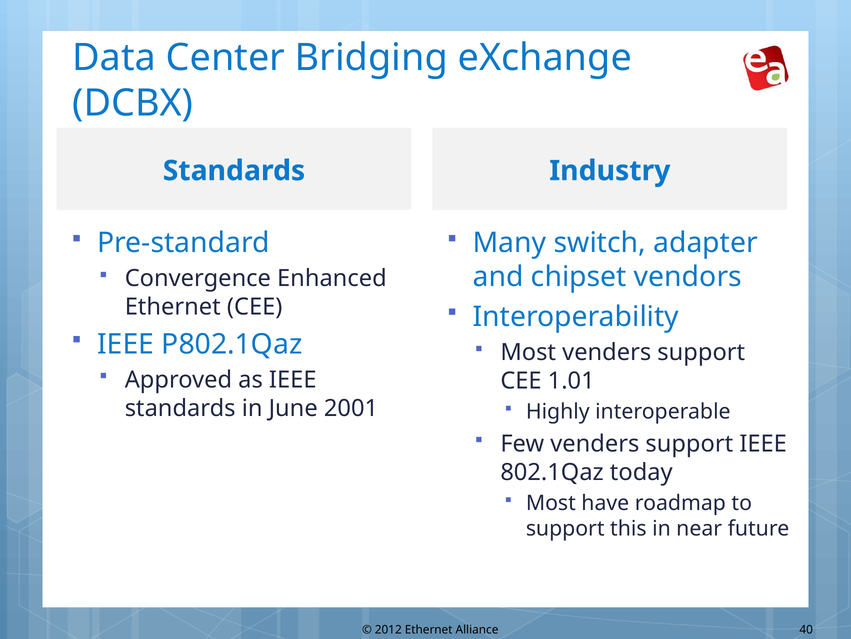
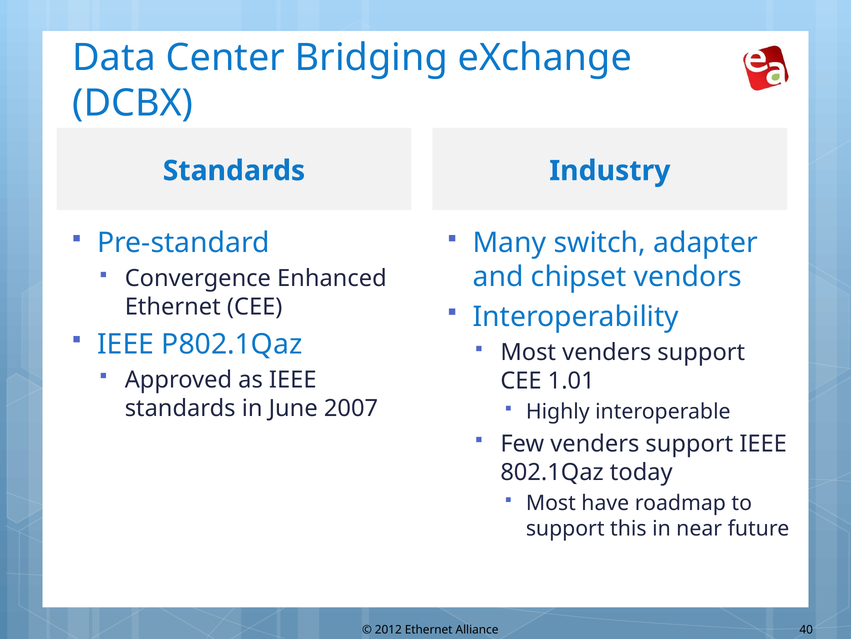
2001: 2001 -> 2007 (351, 408)
